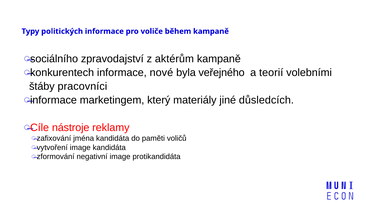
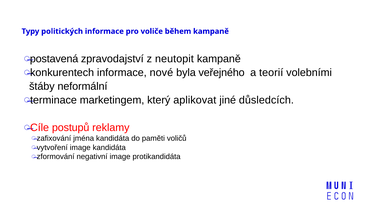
sociálního: sociálního -> postavená (54, 59)
aktérům: aktérům -> neutopit (174, 59)
pracovníci: pracovníci -> neformální (82, 86)
informace: informace -> terminace (53, 100)
materiály: materiály -> aplikovat (195, 100)
nástroje: nástroje -> postupů (71, 127)
